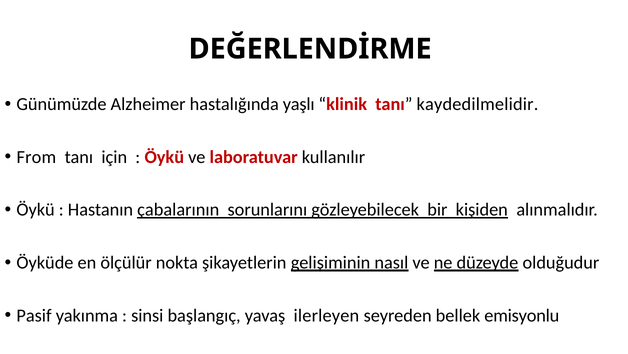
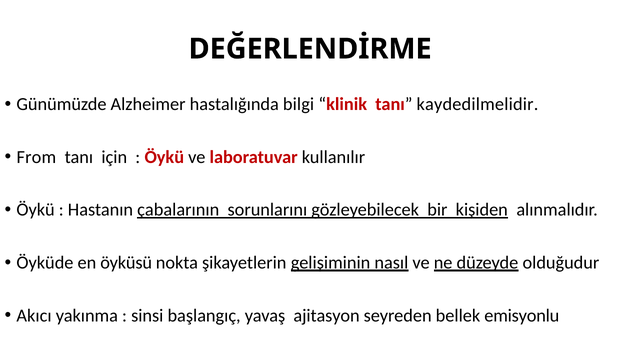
yaşlı: yaşlı -> bilgi (299, 104)
ölçülür: ölçülür -> öyküsü (126, 262)
Pasif: Pasif -> Akıcı (34, 315)
ilerleyen: ilerleyen -> ajitasyon (327, 315)
